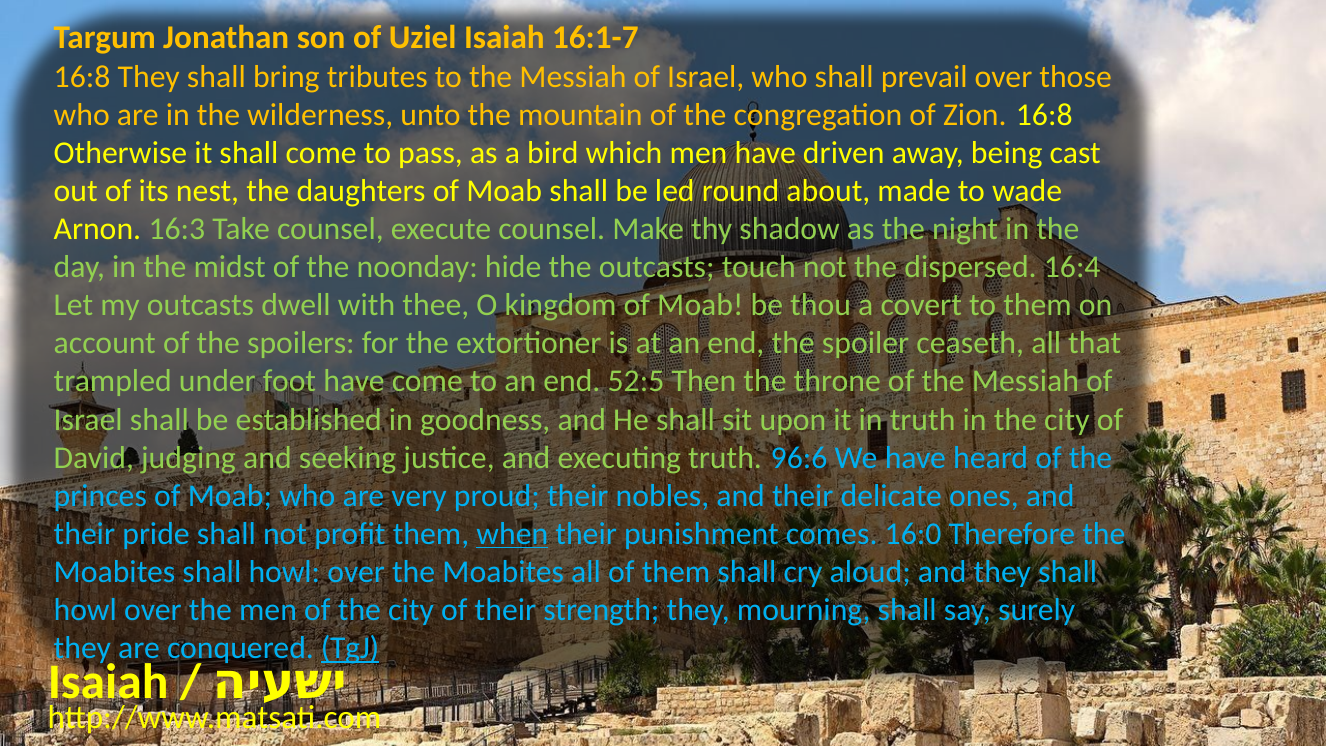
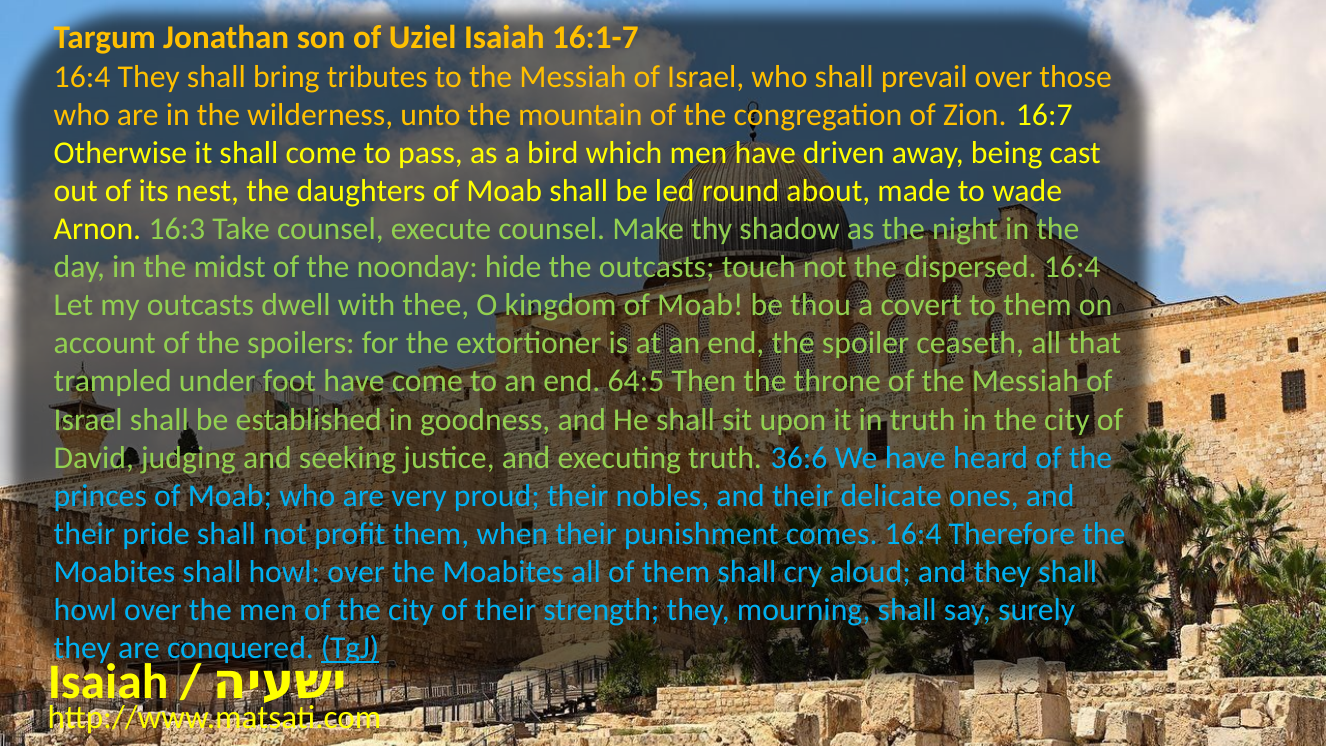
16:8: 16:8 -> 16:4 (82, 77)
Zion 16:8: 16:8 -> 16:7 (1044, 115)
52:5: 52:5 -> 64:5 (636, 381)
96:6: 96:6 -> 36:6 (799, 458)
when underline: present -> none (512, 534)
comes 16:0: 16:0 -> 16:4 (913, 534)
